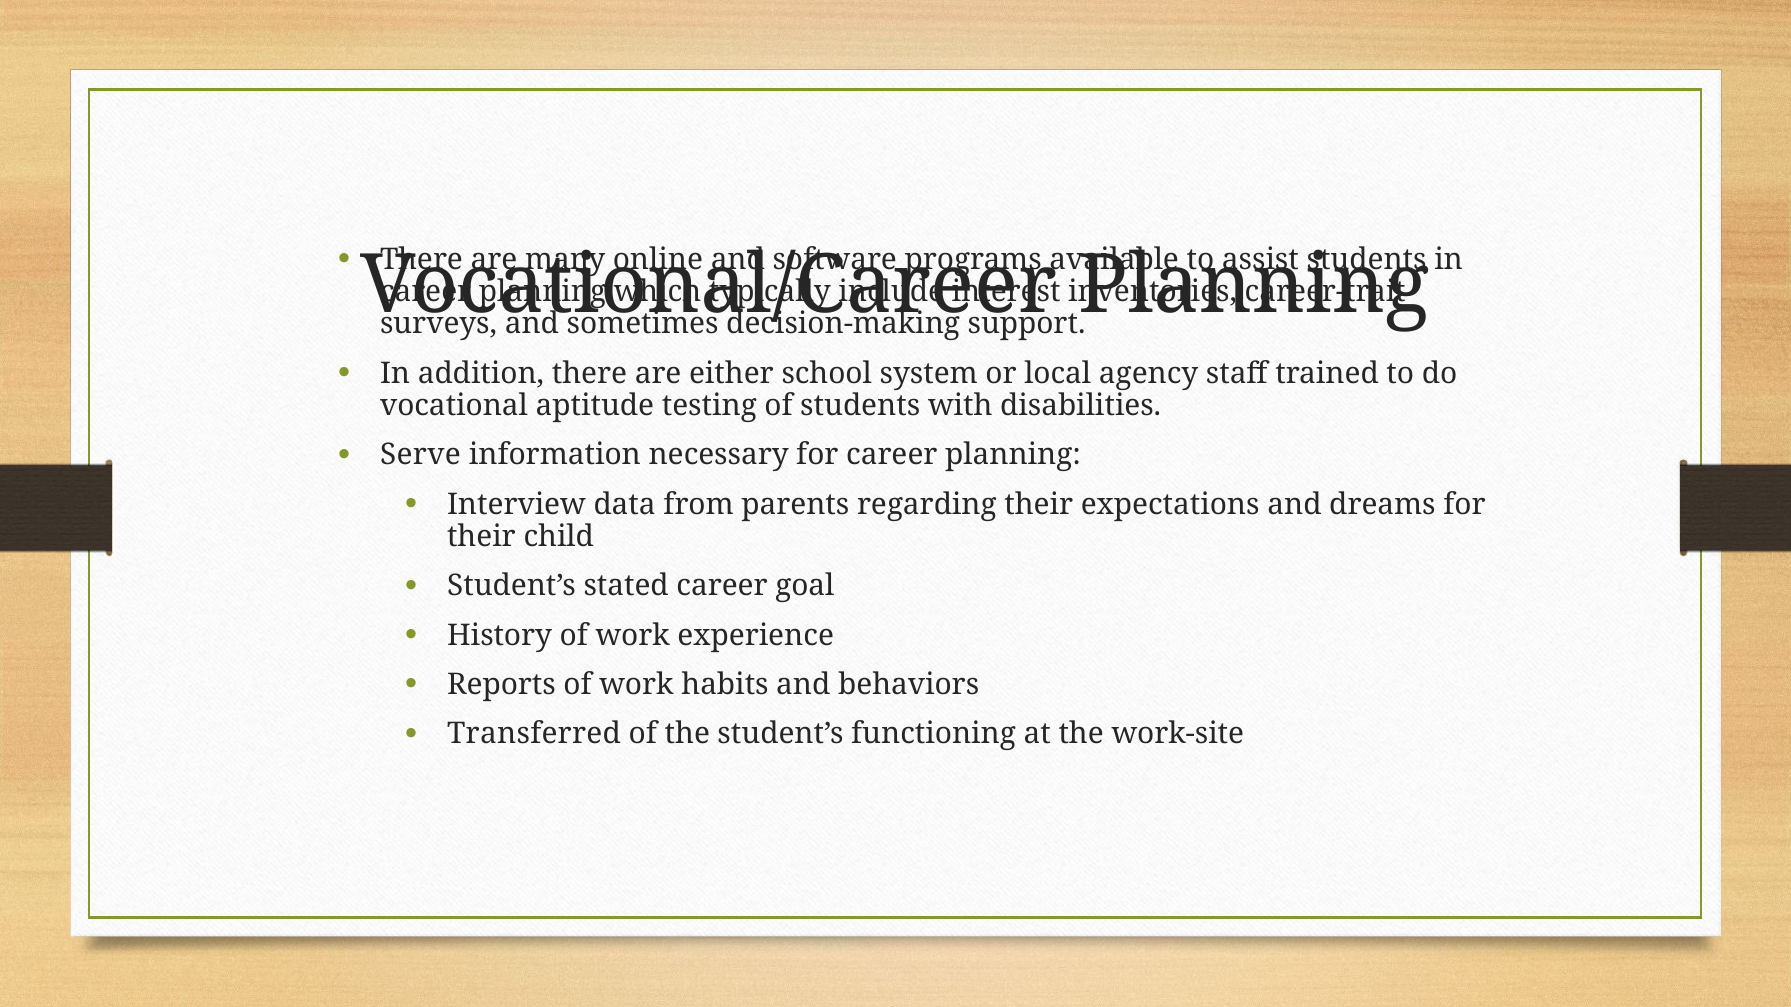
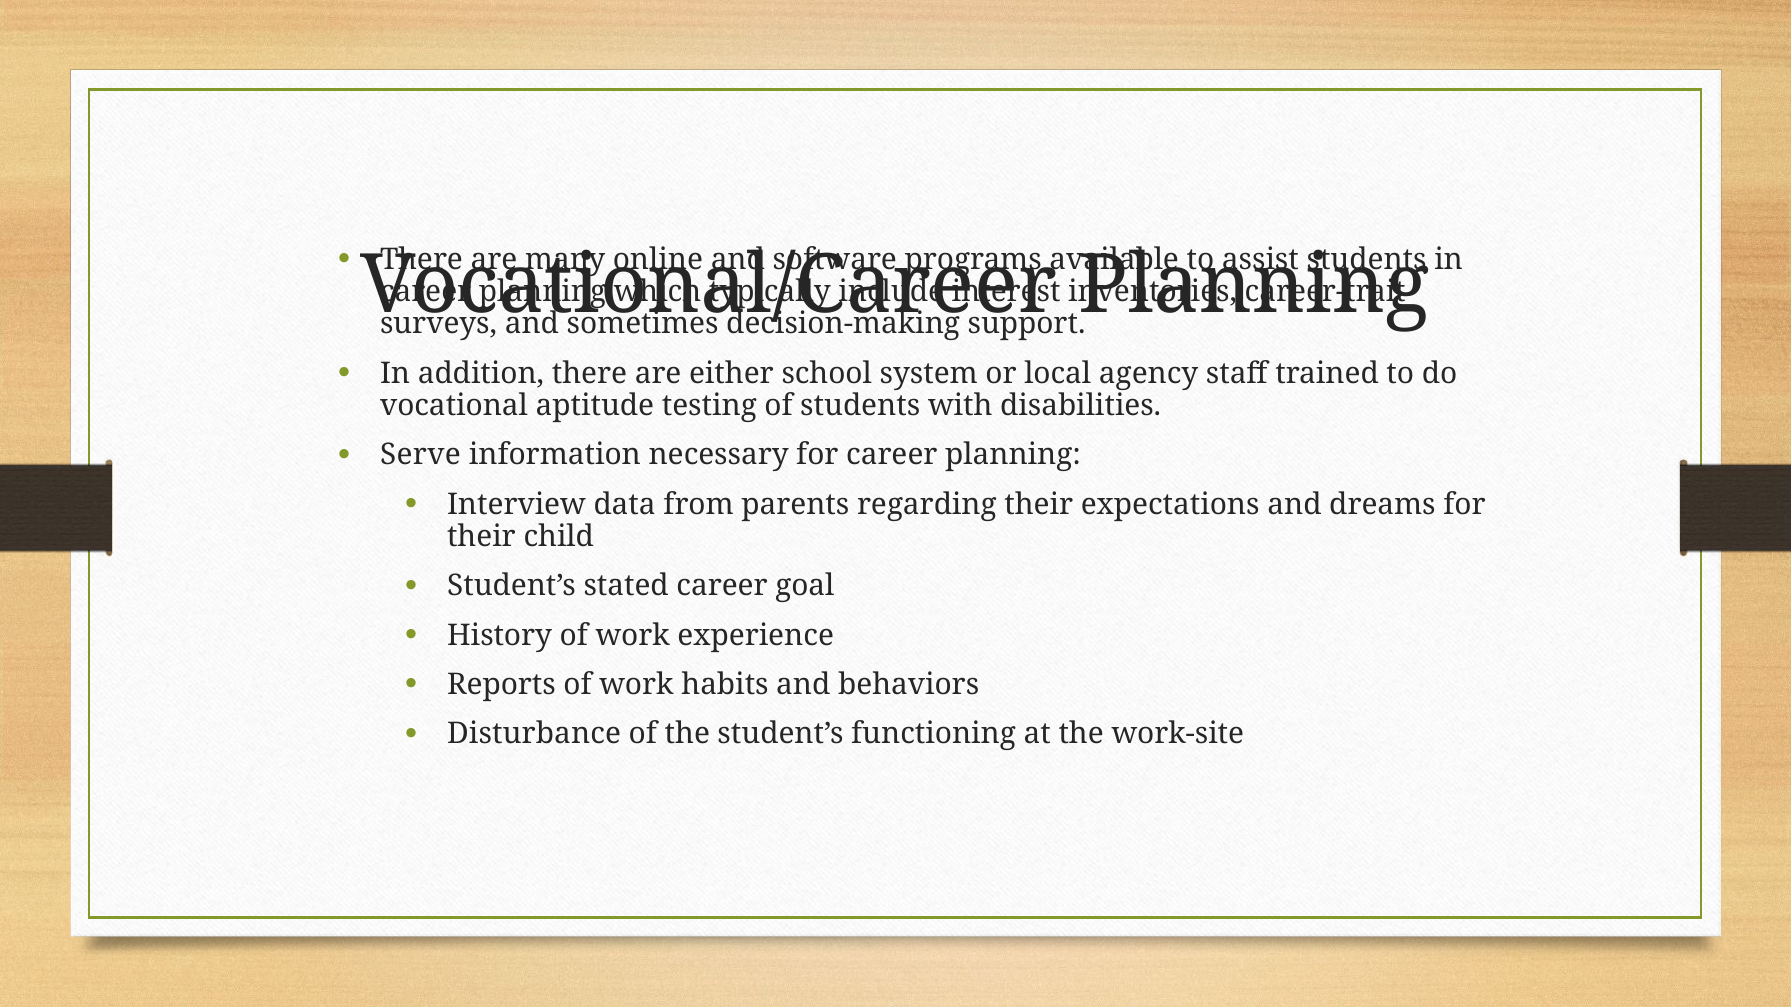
Transferred: Transferred -> Disturbance (534, 734)
